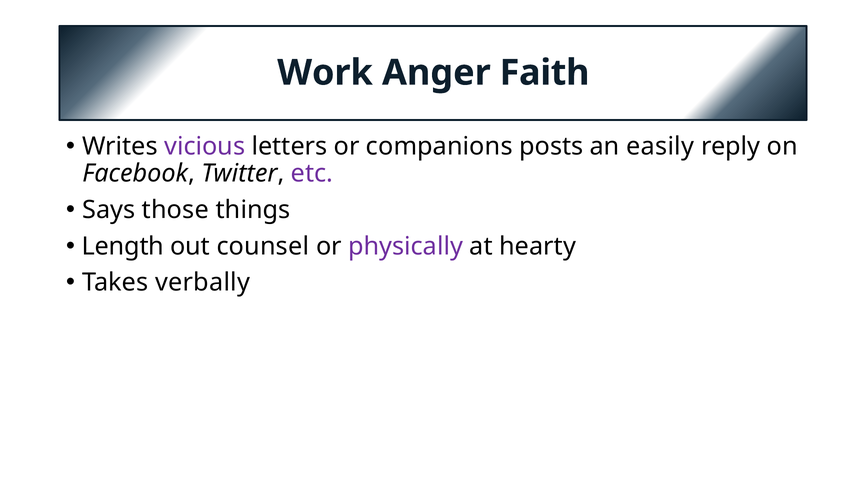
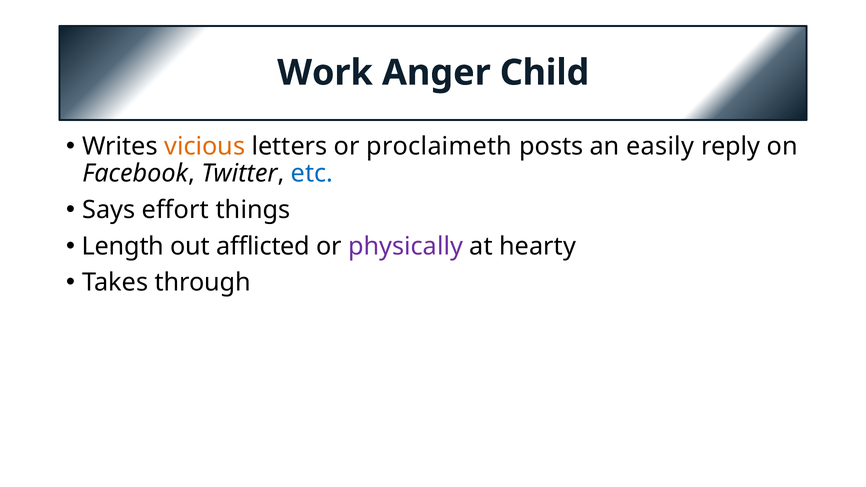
Faith: Faith -> Child (545, 73)
vicious colour: purple -> orange (205, 146)
companions: companions -> proclaimeth (439, 146)
etc colour: purple -> blue (312, 174)
those: those -> effort (175, 210)
counsel: counsel -> afflicted (263, 246)
verbally: verbally -> through (203, 283)
